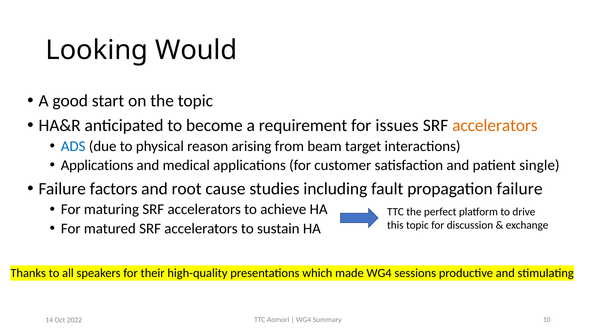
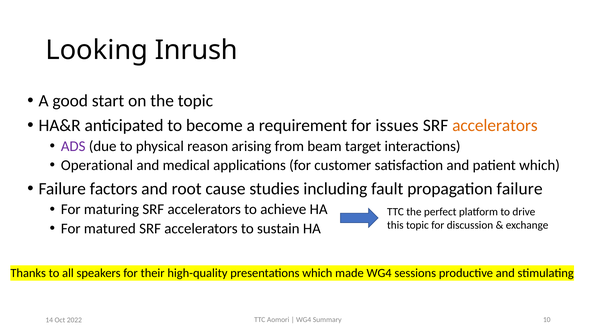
Would: Would -> Inrush (196, 50)
ADS colour: blue -> purple (73, 146)
Applications: Applications -> Operational (97, 165)
patient single: single -> which (539, 165)
